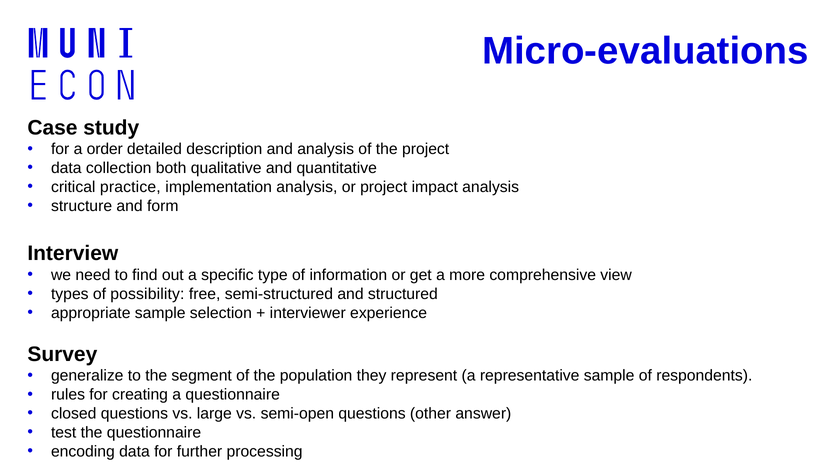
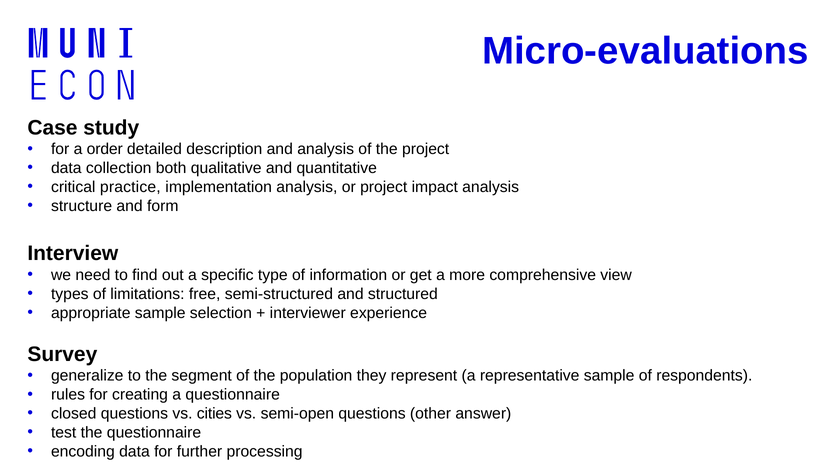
possibility: possibility -> limitations (147, 294)
large: large -> cities (214, 414)
